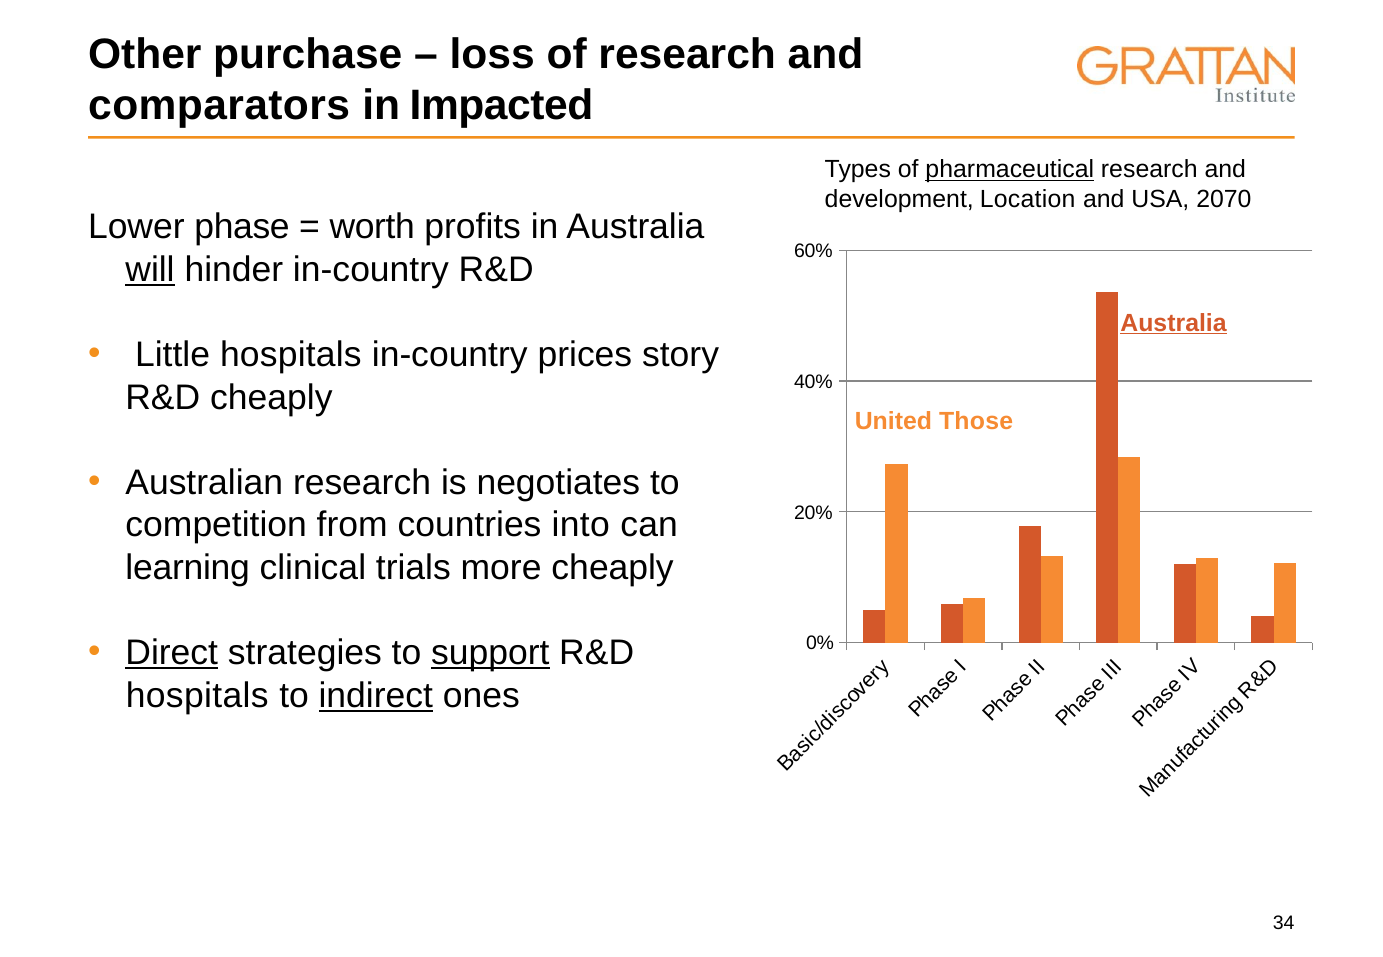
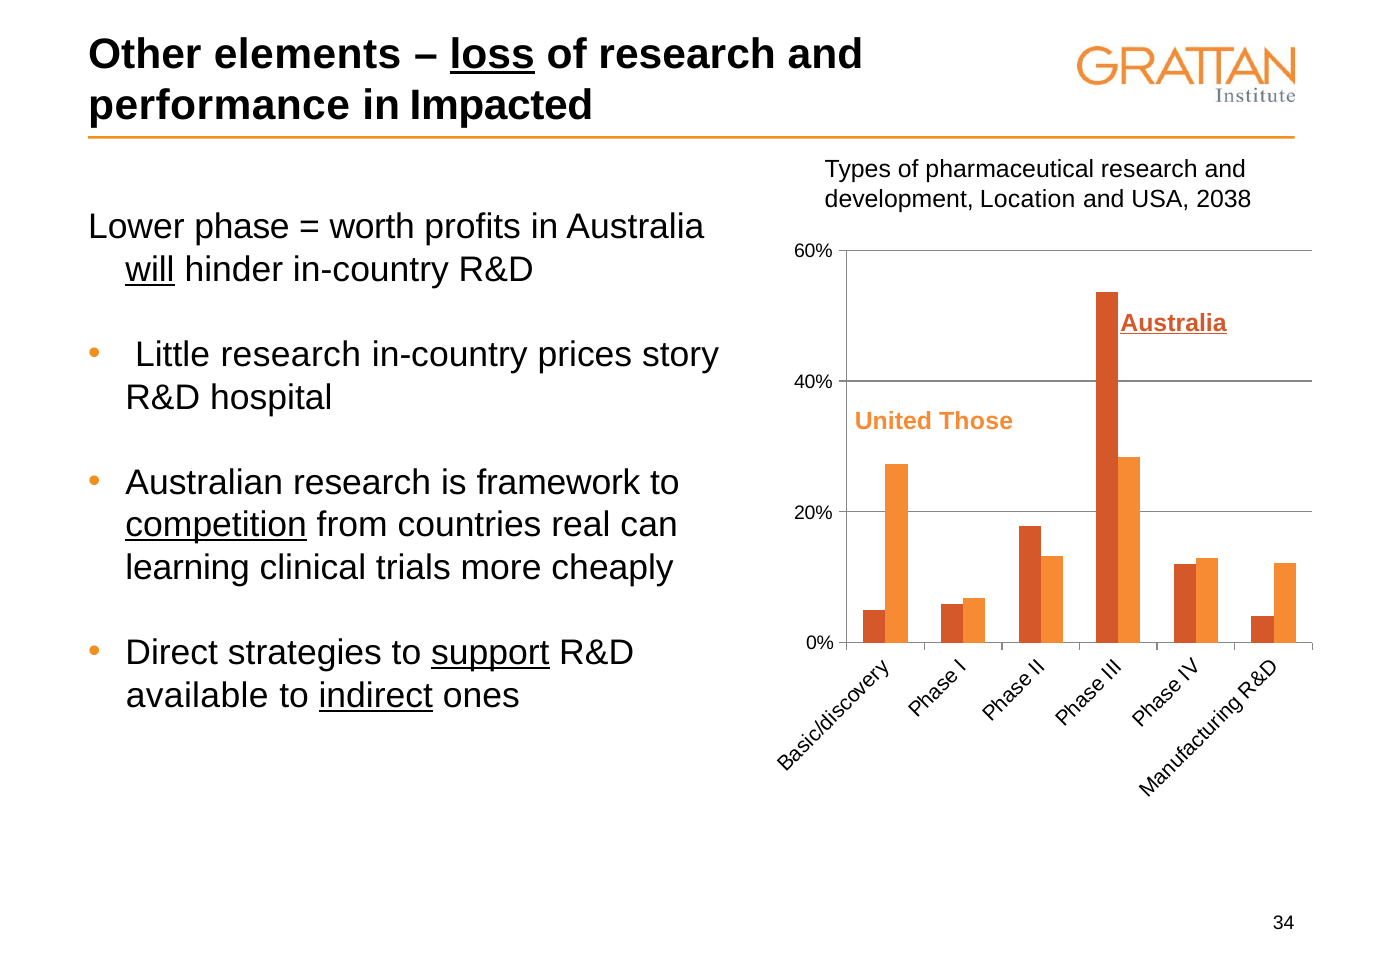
purchase: purchase -> elements (308, 54)
loss underline: none -> present (492, 54)
comparators: comparators -> performance (219, 106)
pharmaceutical underline: present -> none (1010, 170)
2070: 2070 -> 2038 (1224, 200)
Little hospitals: hospitals -> research (291, 355)
R&D cheaply: cheaply -> hospital (271, 398)
negotiates: negotiates -> framework (558, 483)
competition underline: none -> present (216, 525)
into: into -> real (581, 525)
Direct underline: present -> none (172, 653)
hospitals: hospitals -> available (197, 696)
